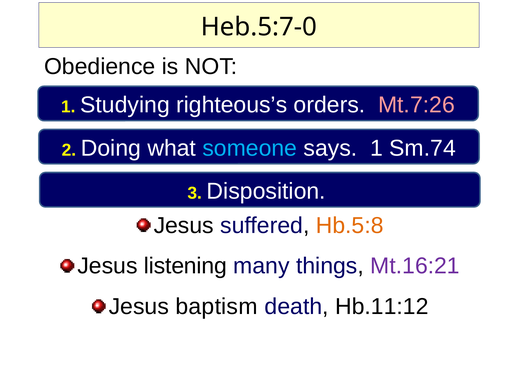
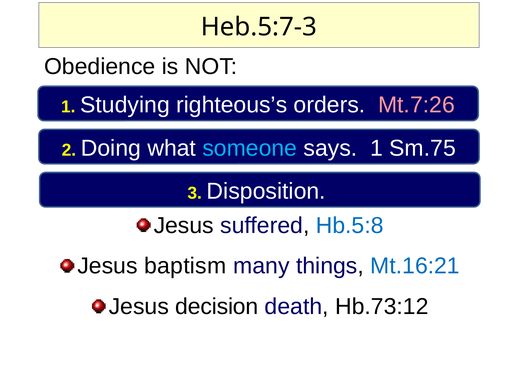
Heb.5:7-0: Heb.5:7-0 -> Heb.5:7-3 (259, 27)
Sm.74: Sm.74 -> Sm.75 (423, 148)
Hb.5:8 colour: orange -> blue (350, 226)
listening: listening -> baptism (185, 266)
Mt.16:21 colour: purple -> blue (415, 266)
baptism: baptism -> decision (217, 307)
Hb.11:12: Hb.11:12 -> Hb.73:12 (382, 307)
